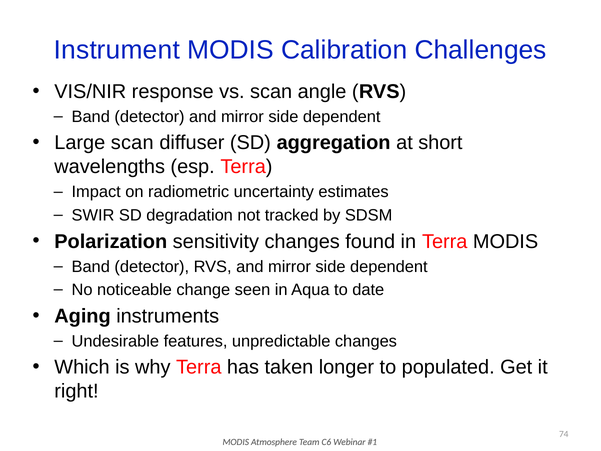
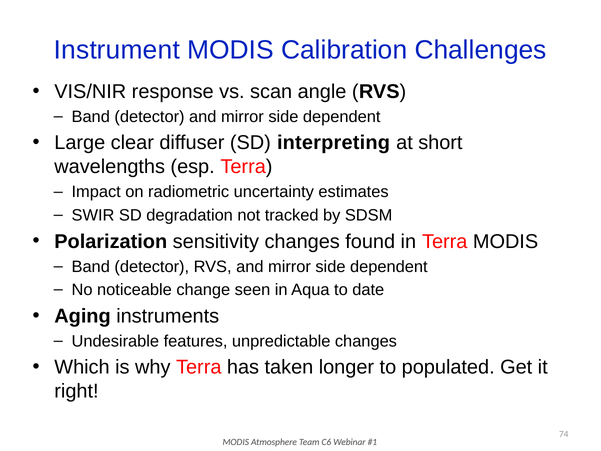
Large scan: scan -> clear (132, 143)
aggregation: aggregation -> interpreting (333, 143)
